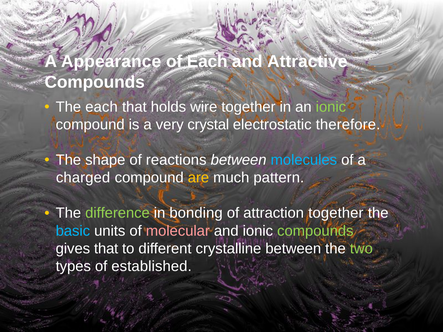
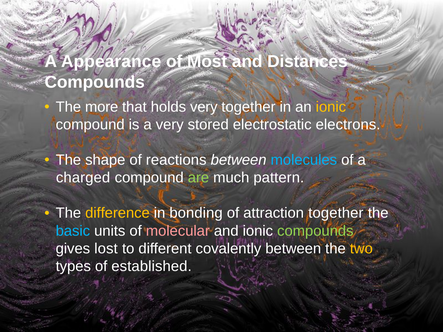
of Each: Each -> Most (207, 62)
Attractive: Attractive -> Distances (307, 62)
The each: each -> more (102, 107)
holds wire: wire -> very (204, 107)
ionic colour: light green -> yellow (331, 107)
crystal: crystal -> stored (208, 125)
therefore: therefore -> electrons (348, 125)
are colour: yellow -> light green (198, 178)
difference colour: light green -> yellow (117, 213)
gives that: that -> lost (106, 249)
crystalline: crystalline -> covalently (228, 249)
two colour: light green -> yellow (361, 249)
